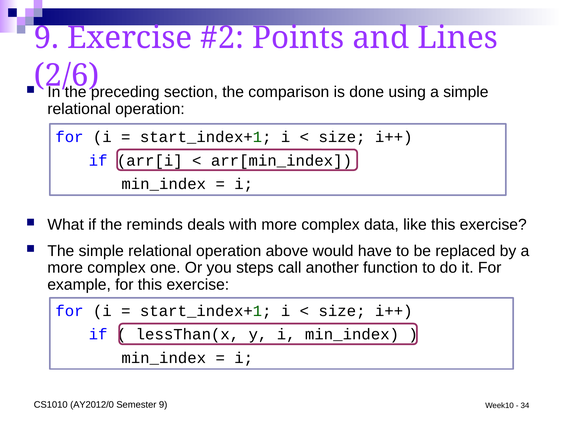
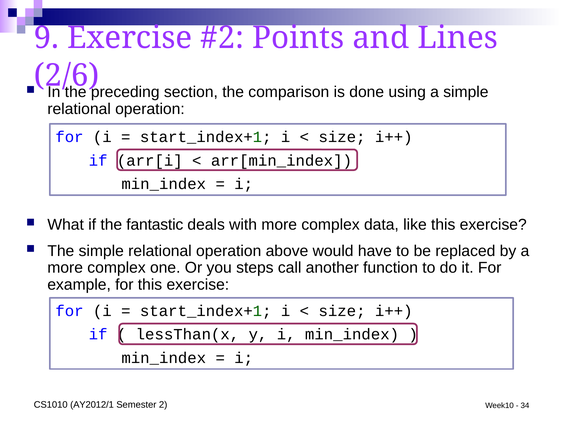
reminds: reminds -> fantastic (155, 225)
AY2012/0: AY2012/0 -> AY2012/1 (92, 405)
Semester 9: 9 -> 2 (163, 405)
